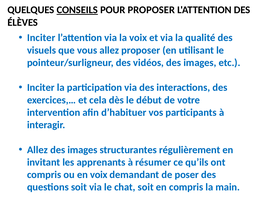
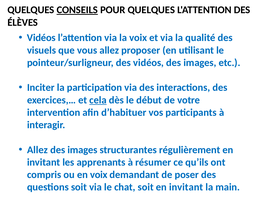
POUR PROPOSER: PROPOSER -> QUELQUES (151, 10)
Inciter: Inciter -> Vidéos (41, 38)
cela underline: none -> present (98, 100)
soit en compris: compris -> invitant (186, 187)
